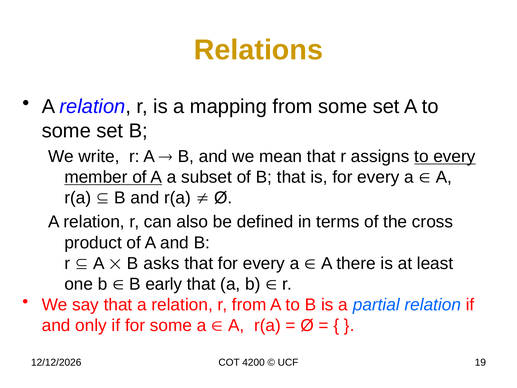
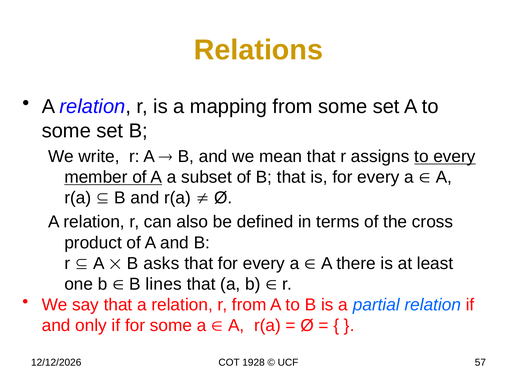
early: early -> lines (164, 284)
4200: 4200 -> 1928 (254, 362)
19: 19 -> 57 (480, 362)
